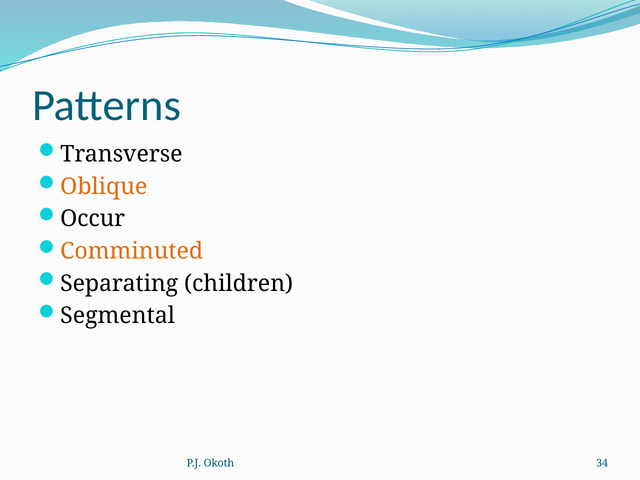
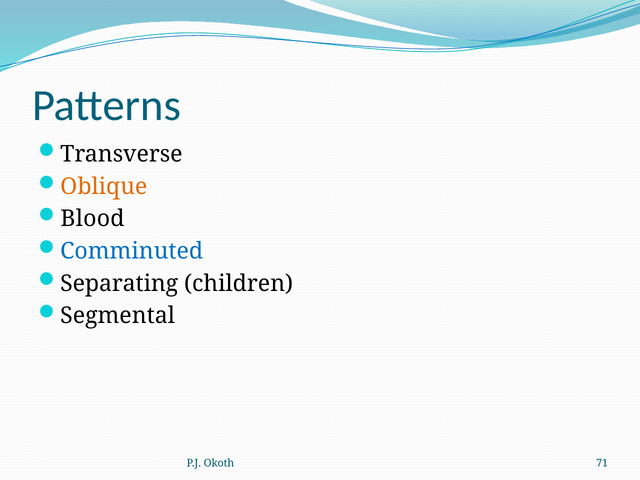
Occur: Occur -> Blood (92, 219)
Comminuted colour: orange -> blue (132, 251)
34: 34 -> 71 (602, 463)
